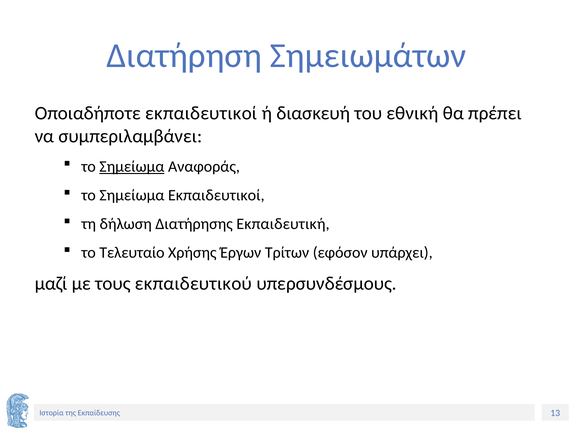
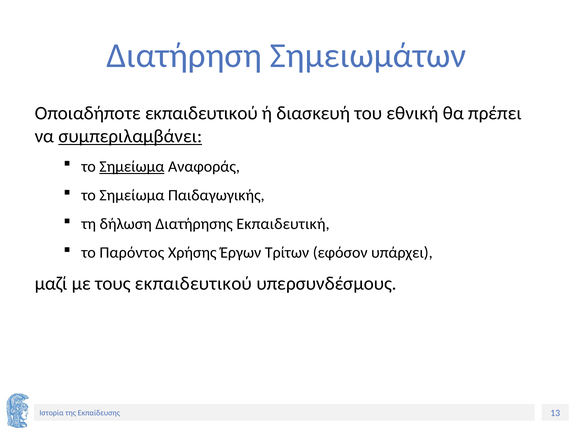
Οποιαδήποτε εκπαιδευτικοί: εκπαιδευτικοί -> εκπαιδευτικού (201, 113)
συμπεριλαμβάνει underline: none -> present (130, 136)
Σημείωμα Εκπαιδευτικοί: Εκπαιδευτικοί -> Παιδαγωγικής (216, 195)
Τελευταίο: Τελευταίο -> Παρόντος (132, 253)
